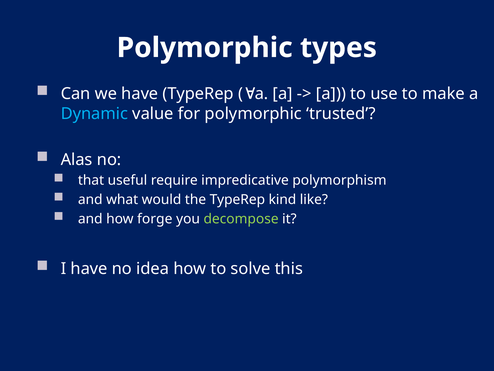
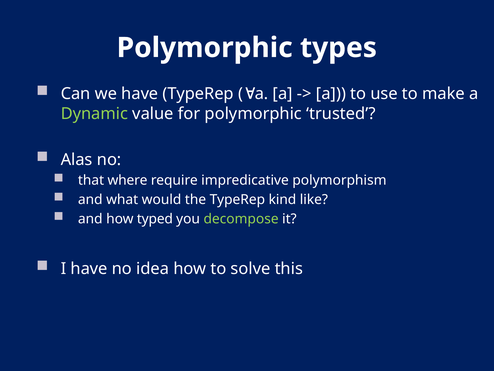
Dynamic colour: light blue -> light green (94, 113)
useful: useful -> where (128, 180)
forge: forge -> typed (155, 219)
